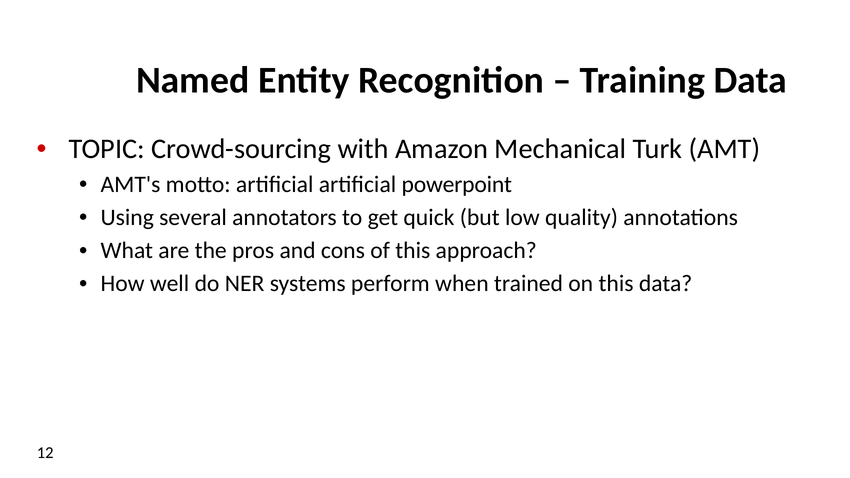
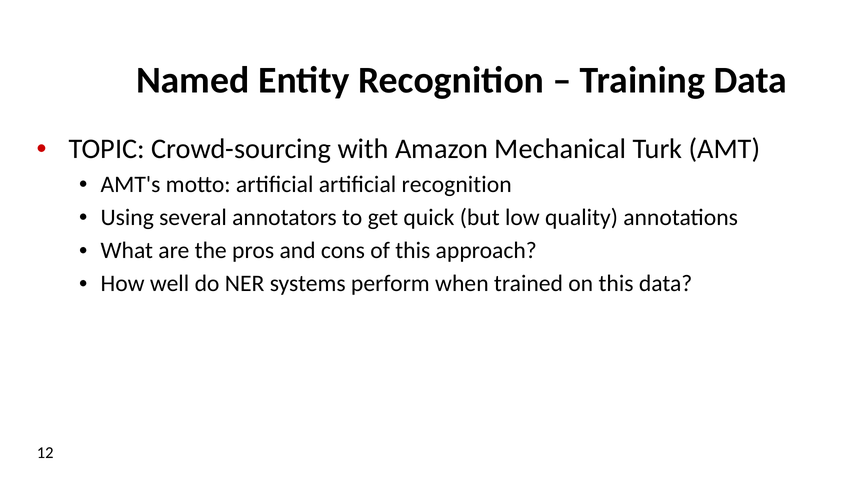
artificial powerpoint: powerpoint -> recognition (457, 185)
